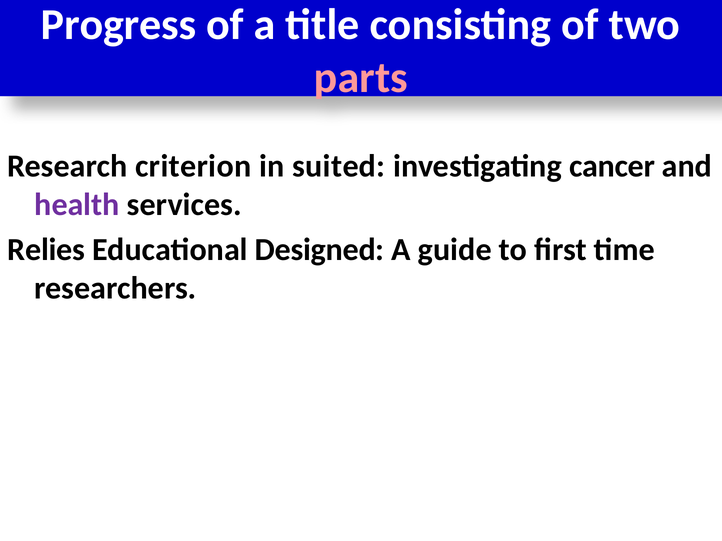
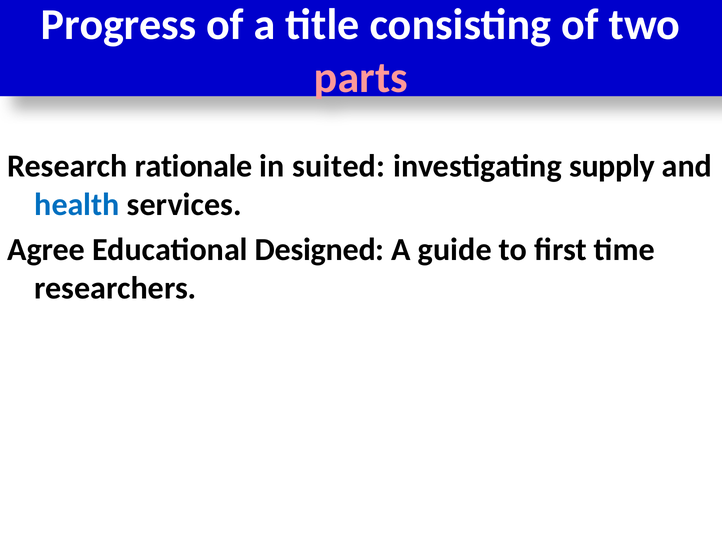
criterion: criterion -> rationale (194, 166)
cancer: cancer -> supply (612, 166)
health colour: purple -> blue (77, 205)
Relies: Relies -> Agree (46, 250)
